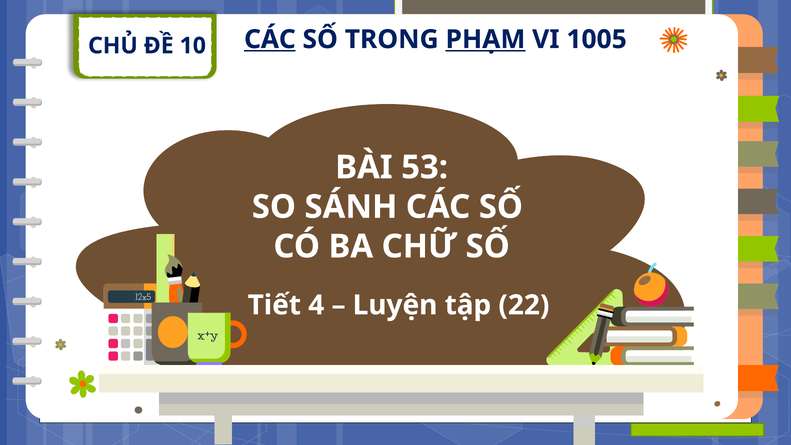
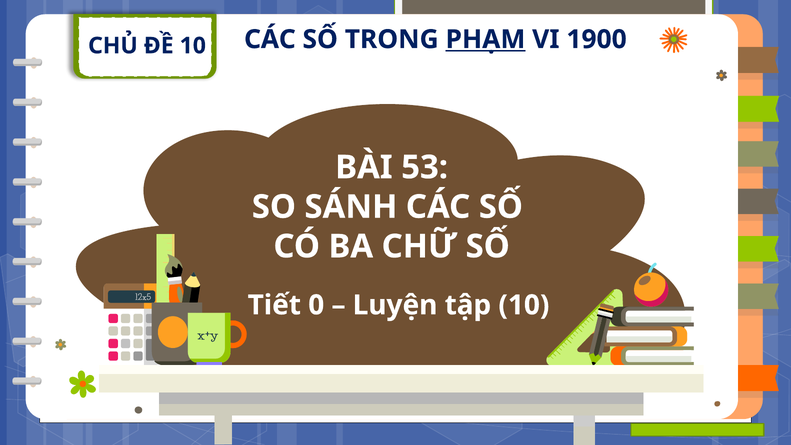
CÁC underline: present -> none (270, 39)
1005: 1005 -> 1900 (597, 39)
4: 4 -> 0 (316, 305)
tập 22: 22 -> 10 (524, 305)
